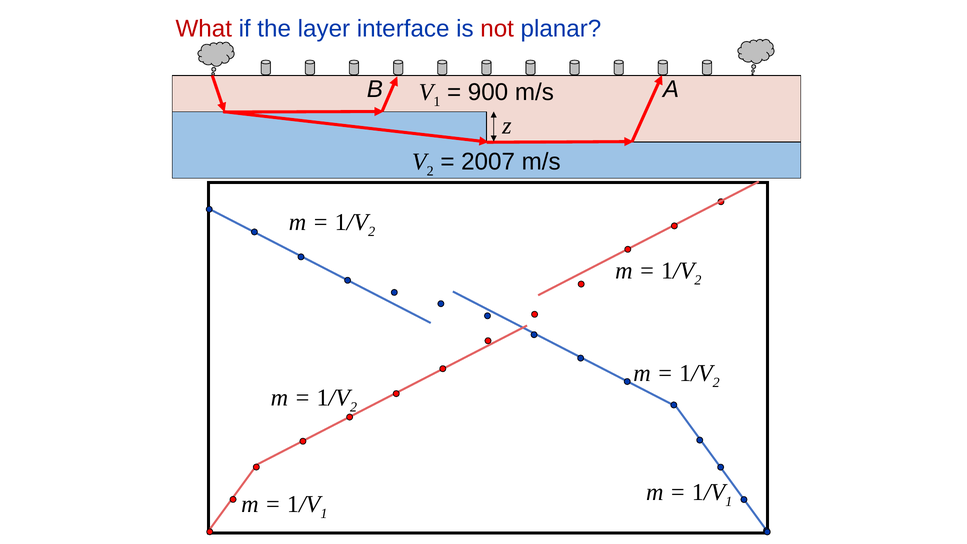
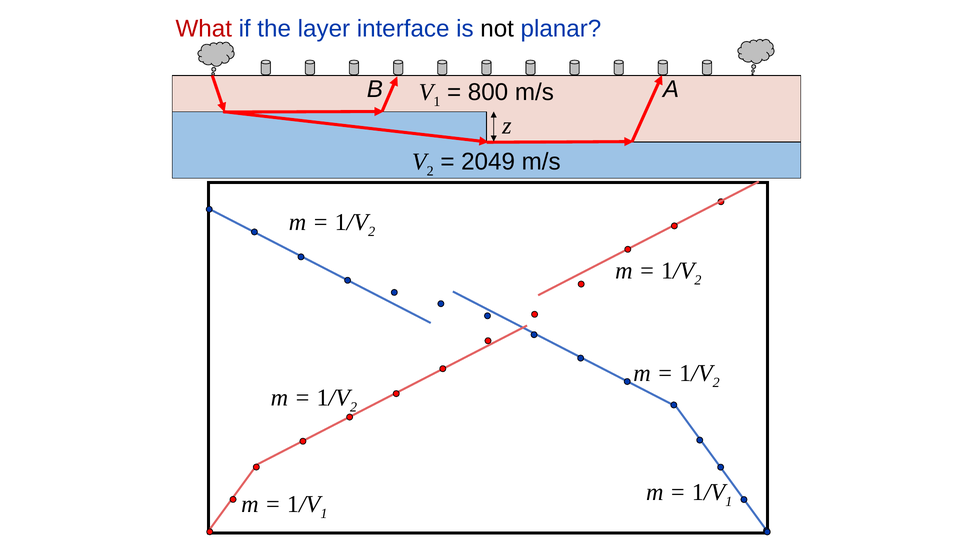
not colour: red -> black (497, 29)
900: 900 -> 800 (488, 92)
2007: 2007 -> 2049 (488, 162)
